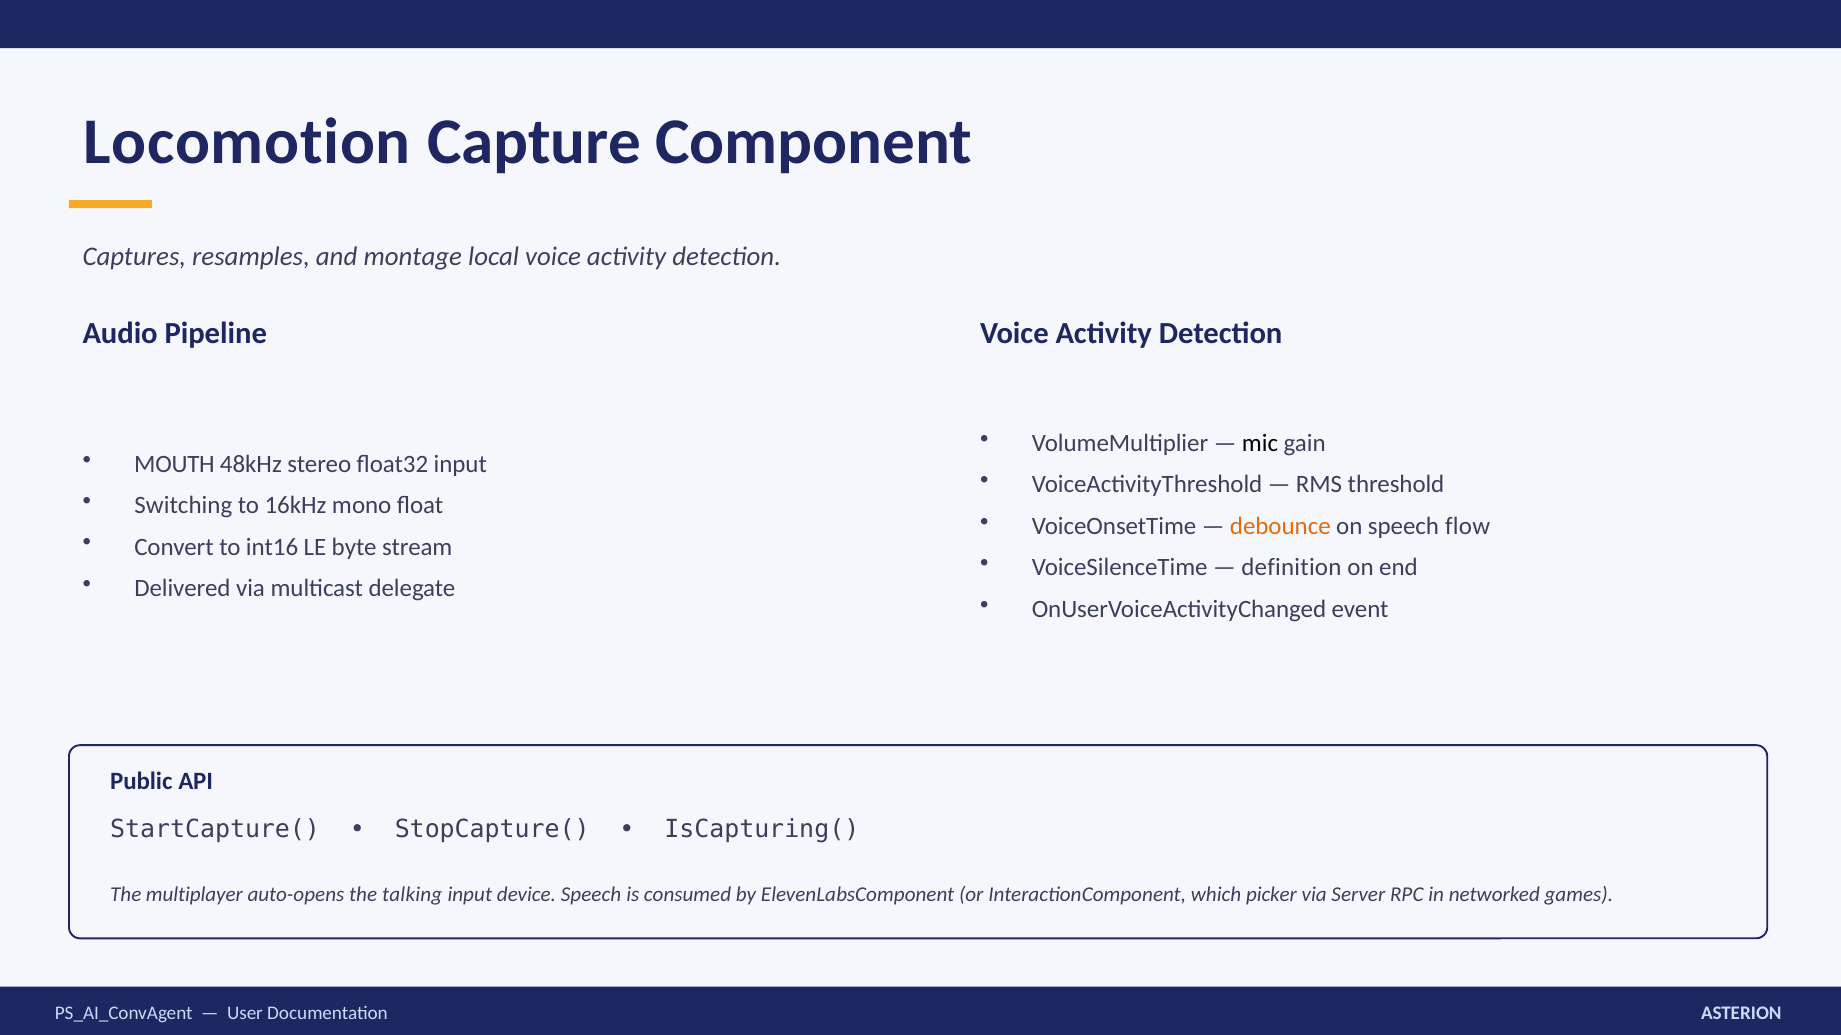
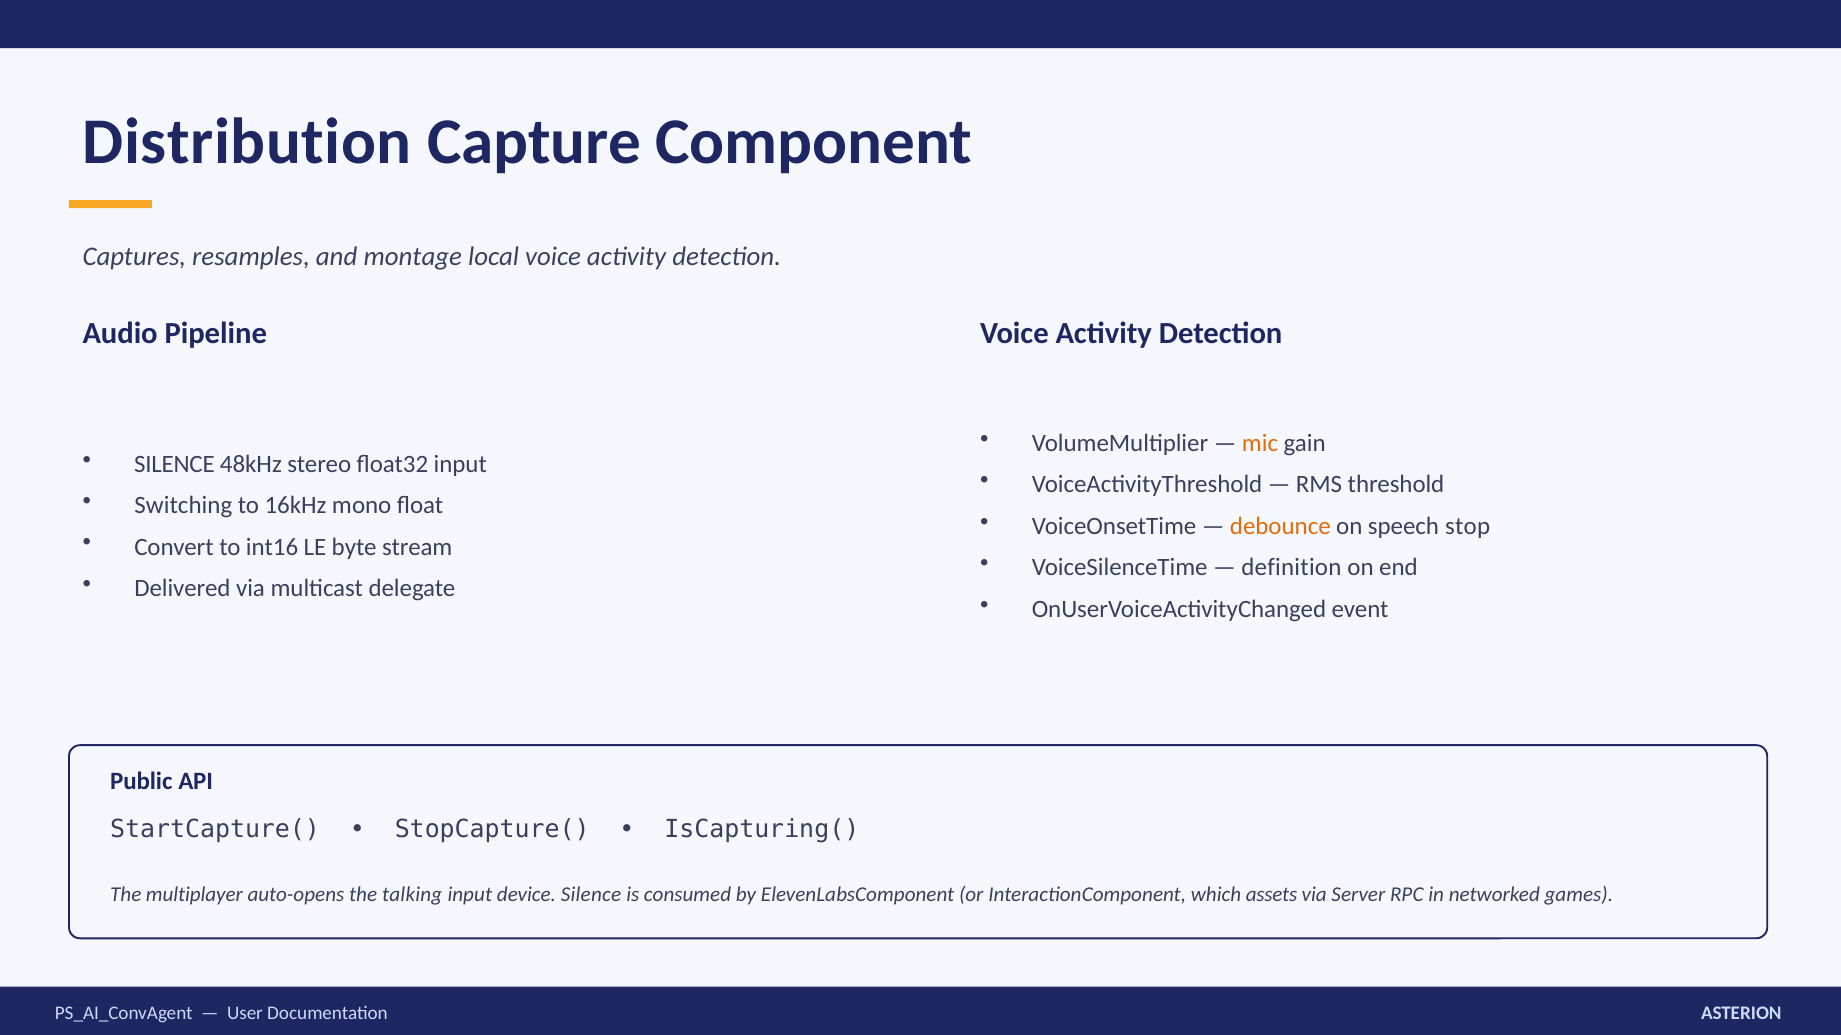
Locomotion: Locomotion -> Distribution (247, 143)
mic colour: black -> orange (1260, 443)
MOUTH: MOUTH -> SILENCE (174, 464)
flow: flow -> stop (1468, 526)
device Speech: Speech -> Silence (591, 895)
picker: picker -> assets (1272, 895)
